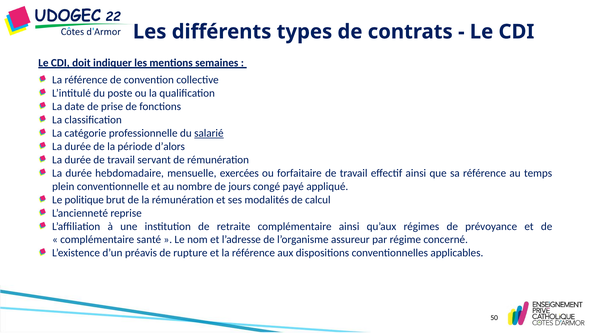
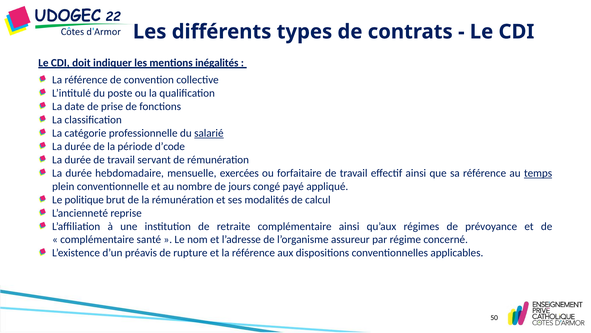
semaines: semaines -> inégalités (217, 63)
d’alors: d’alors -> d’code (170, 146)
temps underline: none -> present (538, 173)
